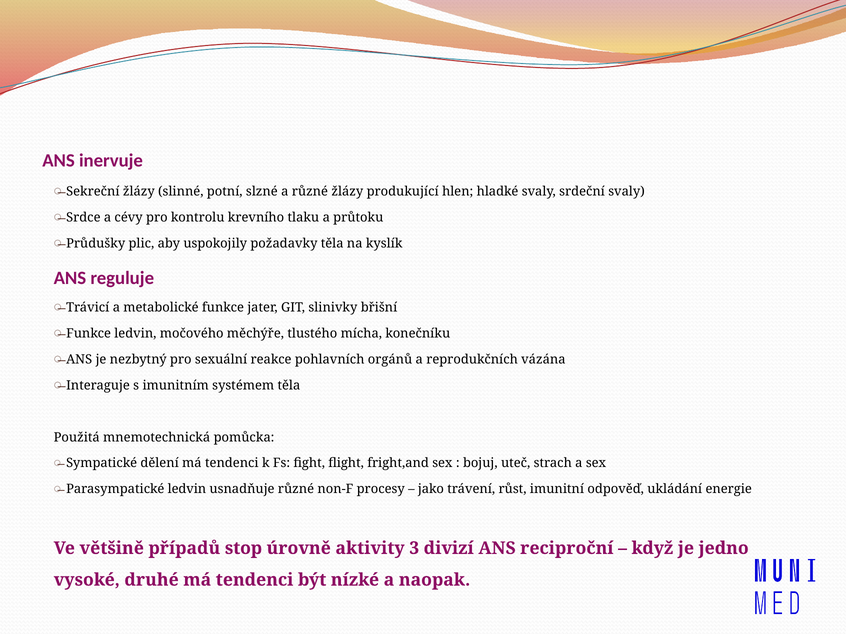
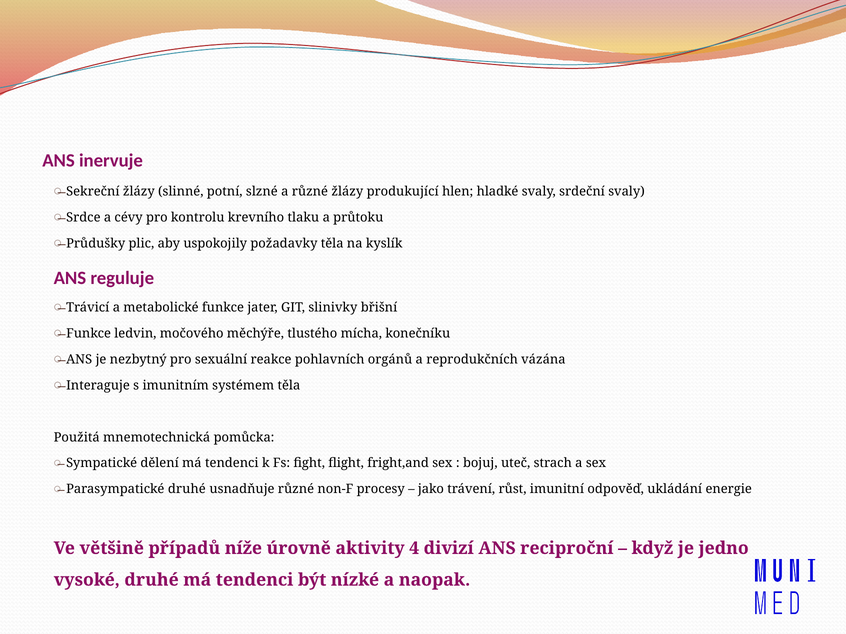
Parasympatické ledvin: ledvin -> druhé (187, 489)
stop: stop -> níže (243, 549)
3: 3 -> 4 (414, 549)
